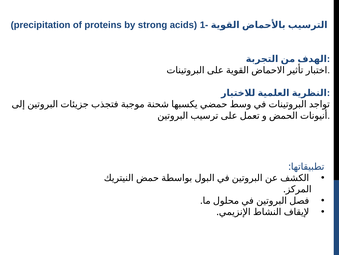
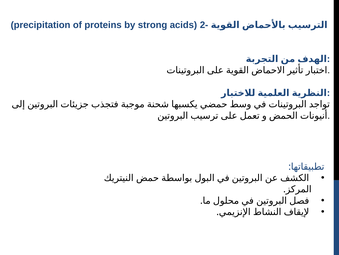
1-: 1- -> 2- (204, 25)
